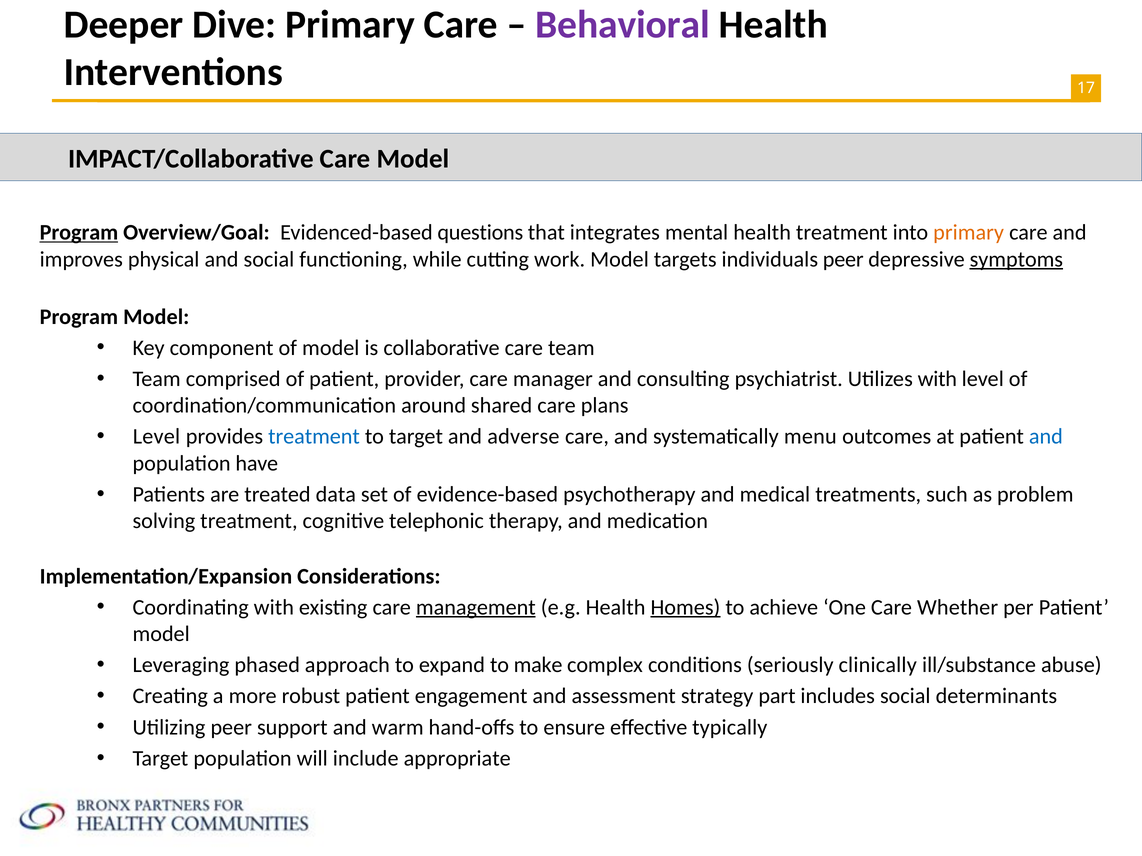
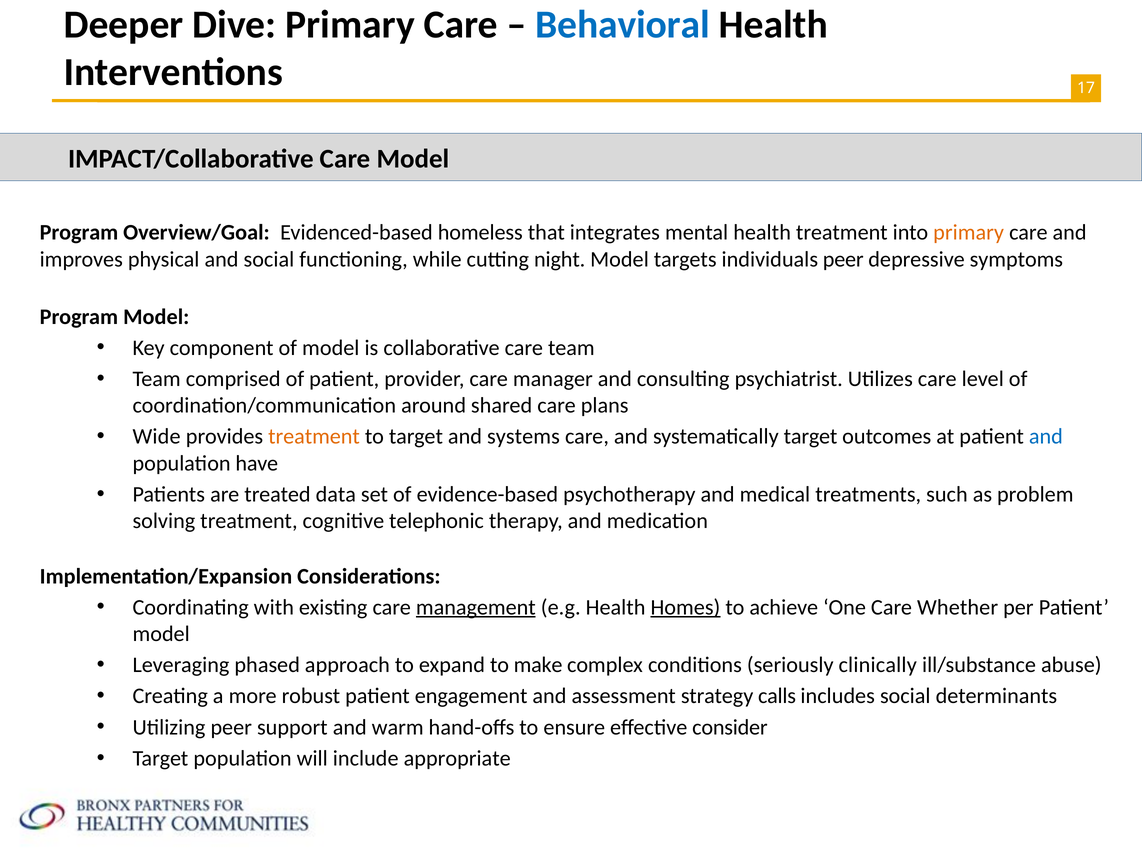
Behavioral colour: purple -> blue (623, 25)
Program underline: present -> none (79, 233)
questions: questions -> homeless (480, 233)
work: work -> night (560, 259)
symptoms underline: present -> none (1016, 259)
Utilizes with: with -> care (937, 379)
Level: Level -> Wide (157, 437)
treatment colour: blue -> orange (314, 437)
adverse: adverse -> systems (523, 437)
systematically menu: menu -> target (811, 437)
part: part -> calls (777, 697)
typically: typically -> consider (730, 728)
